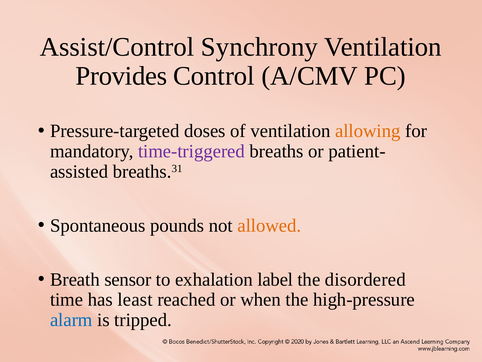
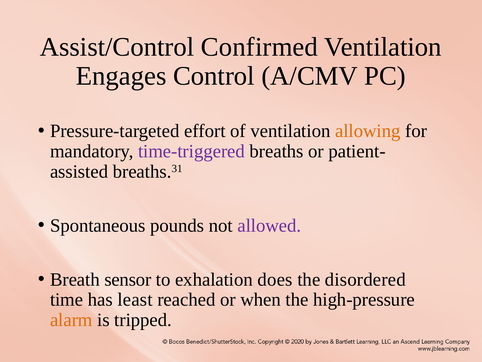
Synchrony: Synchrony -> Confirmed (259, 47)
Provides: Provides -> Engages (121, 76)
doses: doses -> effort (205, 131)
allowed colour: orange -> purple (269, 225)
label: label -> does (275, 279)
alarm colour: blue -> orange (71, 320)
